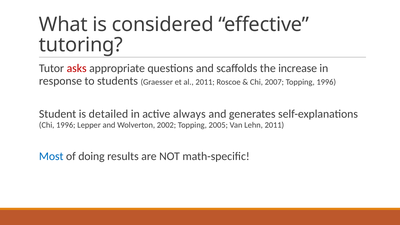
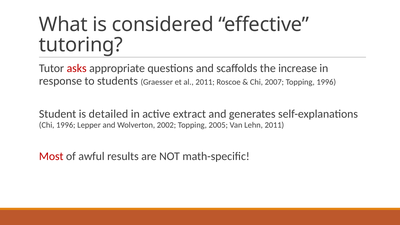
always: always -> extract (189, 114)
Most colour: blue -> red (51, 156)
doing: doing -> awful (91, 156)
